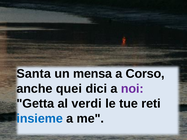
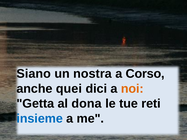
Santa: Santa -> Siano (34, 74)
mensa: mensa -> nostra (92, 74)
noi colour: purple -> orange (132, 89)
verdi: verdi -> dona (87, 104)
